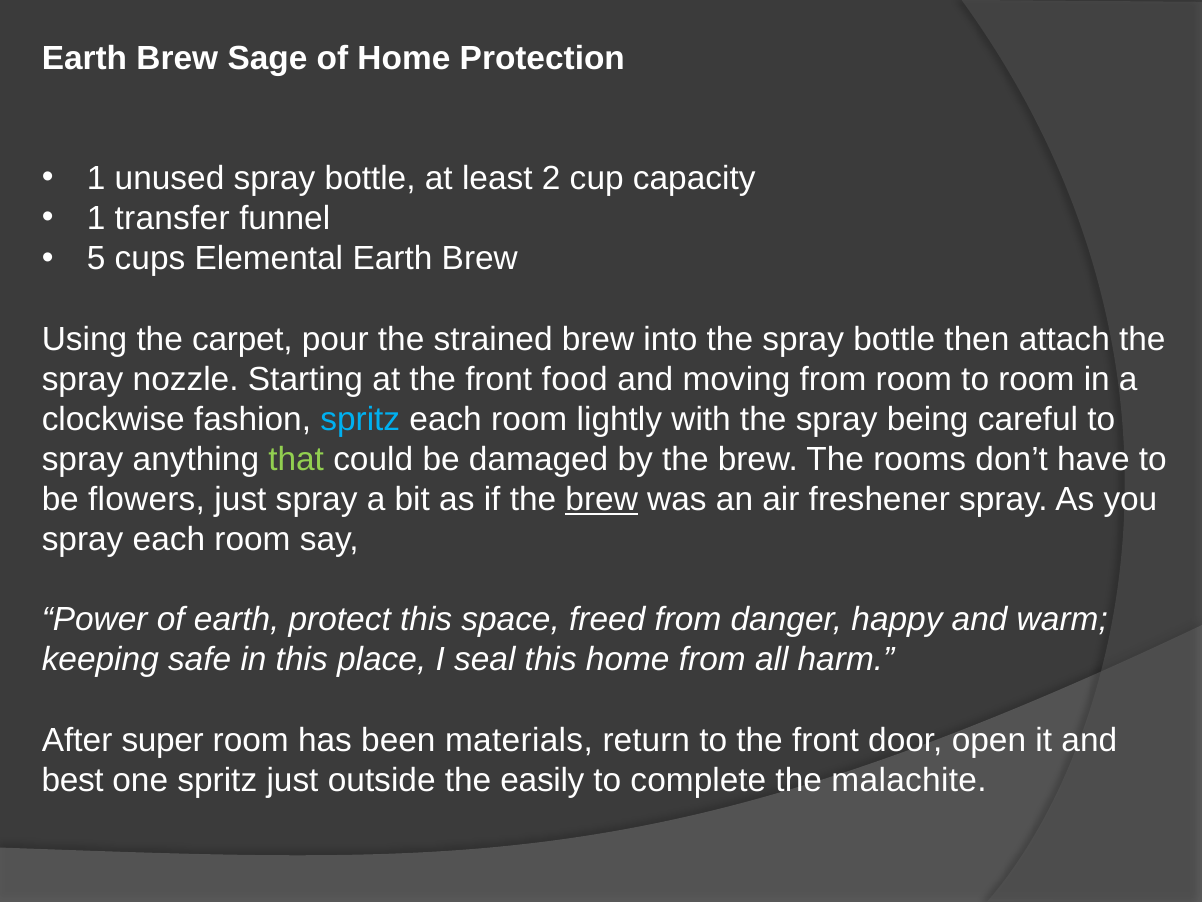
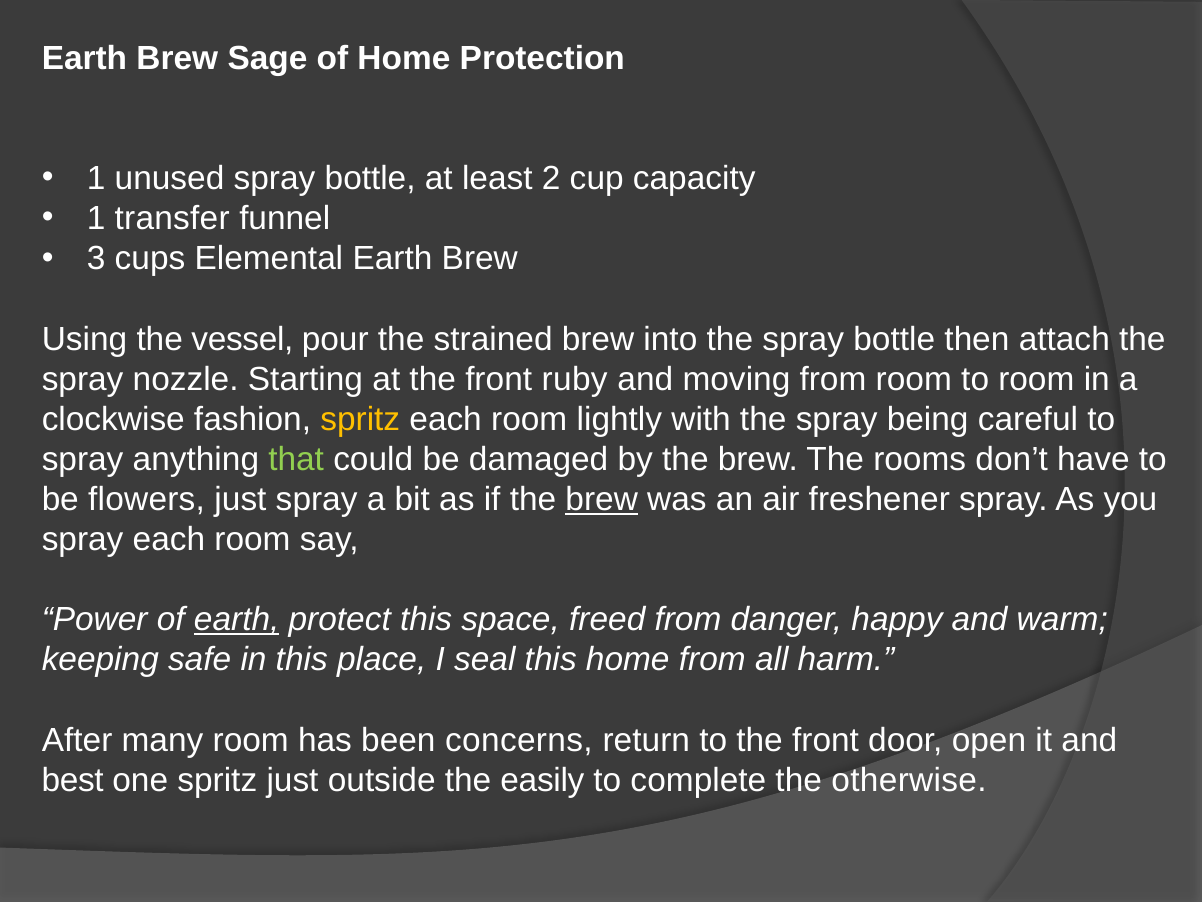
5: 5 -> 3 (96, 259)
carpet: carpet -> vessel (242, 339)
food: food -> ruby (575, 379)
spritz colour: light blue -> yellow (360, 419)
earth underline: none -> present (237, 620)
super: super -> many (162, 740)
materials: materials -> concerns (519, 740)
malachite: malachite -> otherwise (909, 780)
